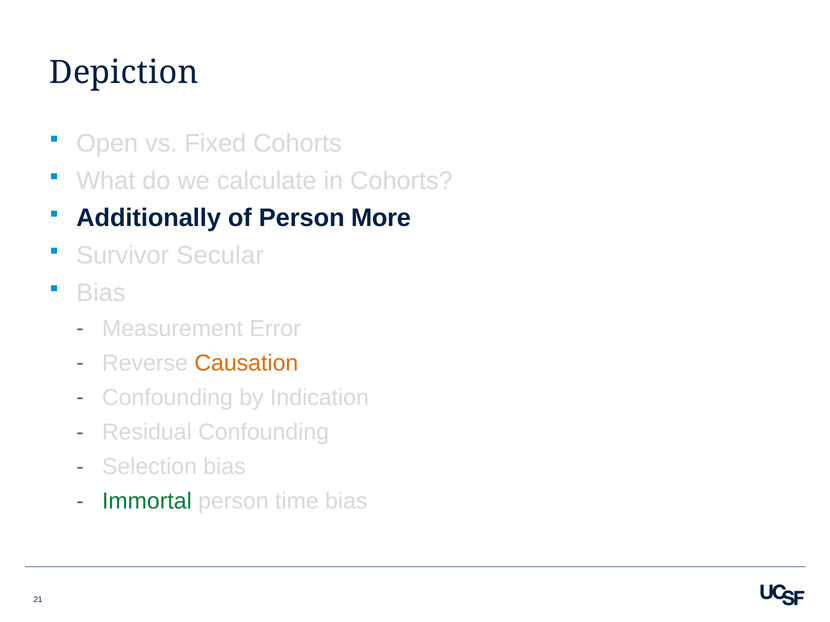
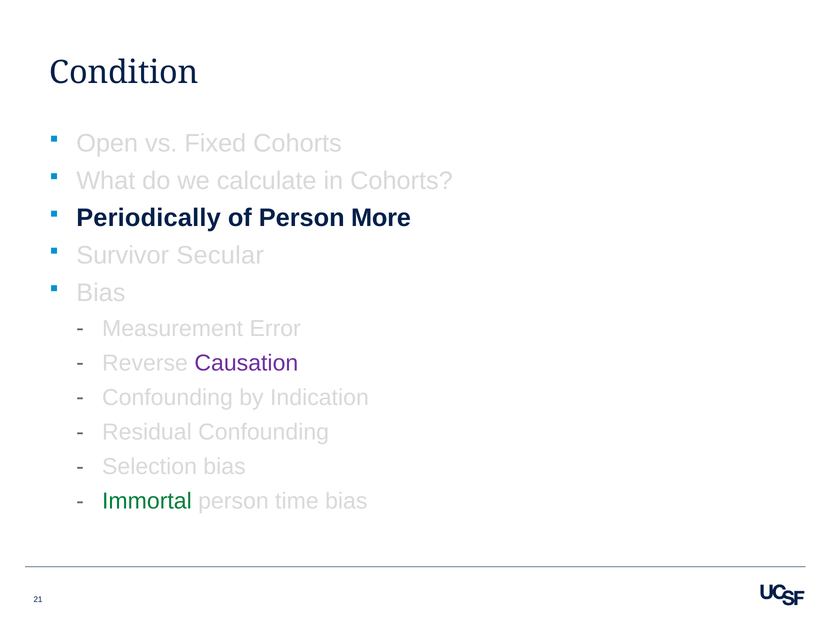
Depiction: Depiction -> Condition (124, 73)
Additionally: Additionally -> Periodically (149, 218)
Causation colour: orange -> purple (246, 363)
